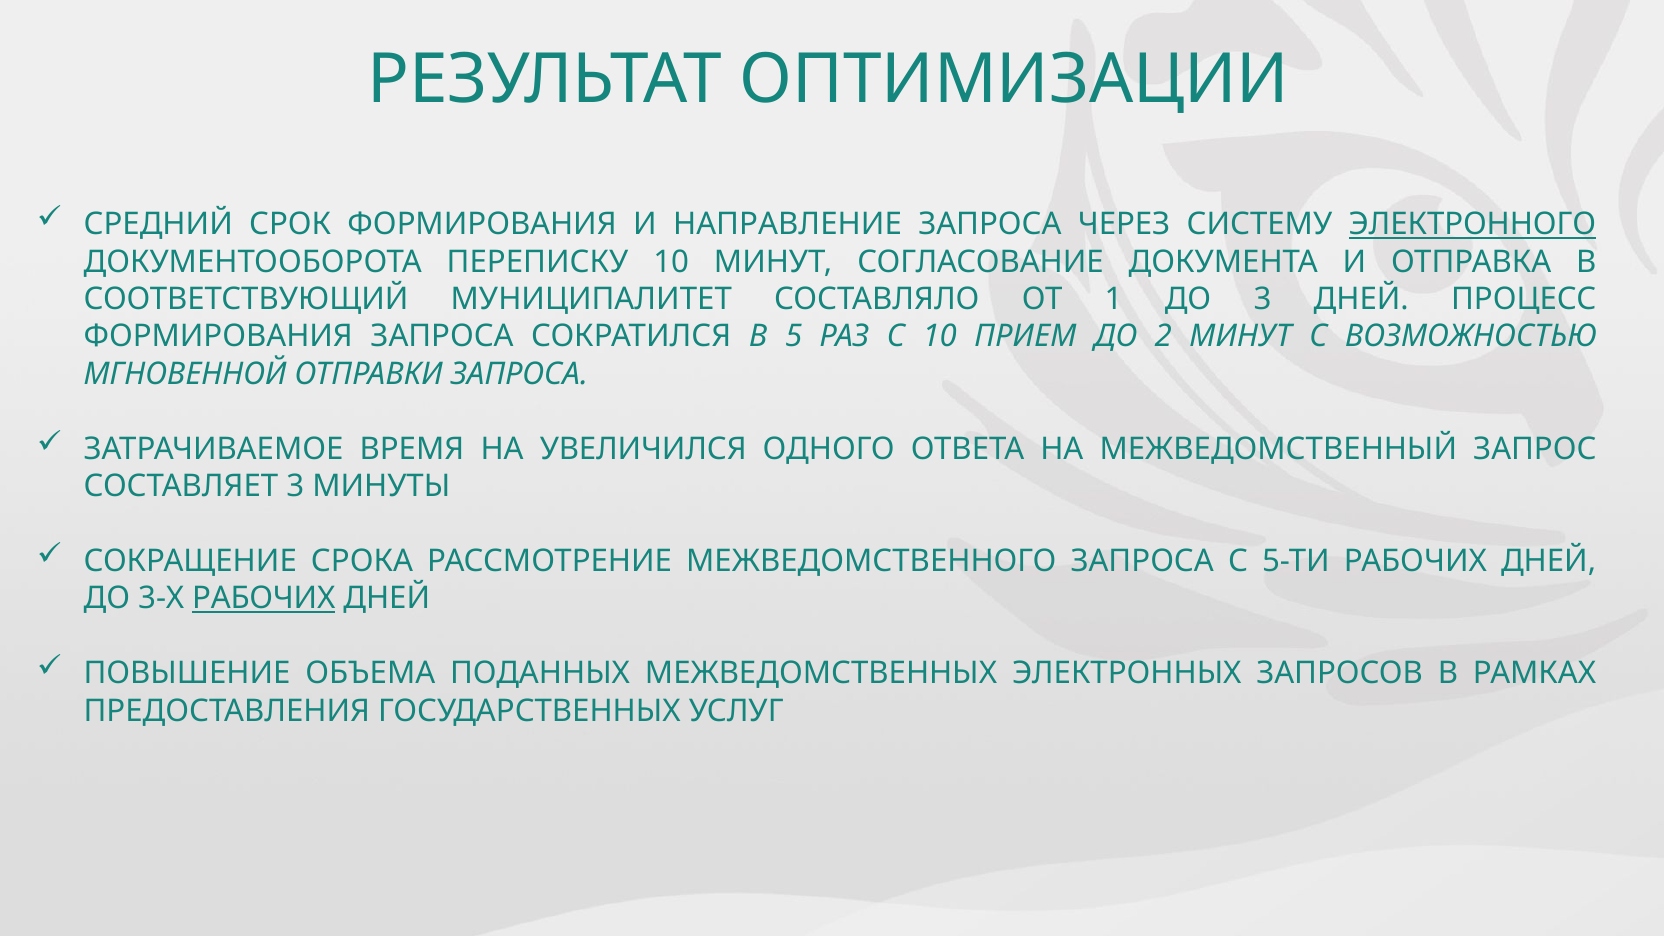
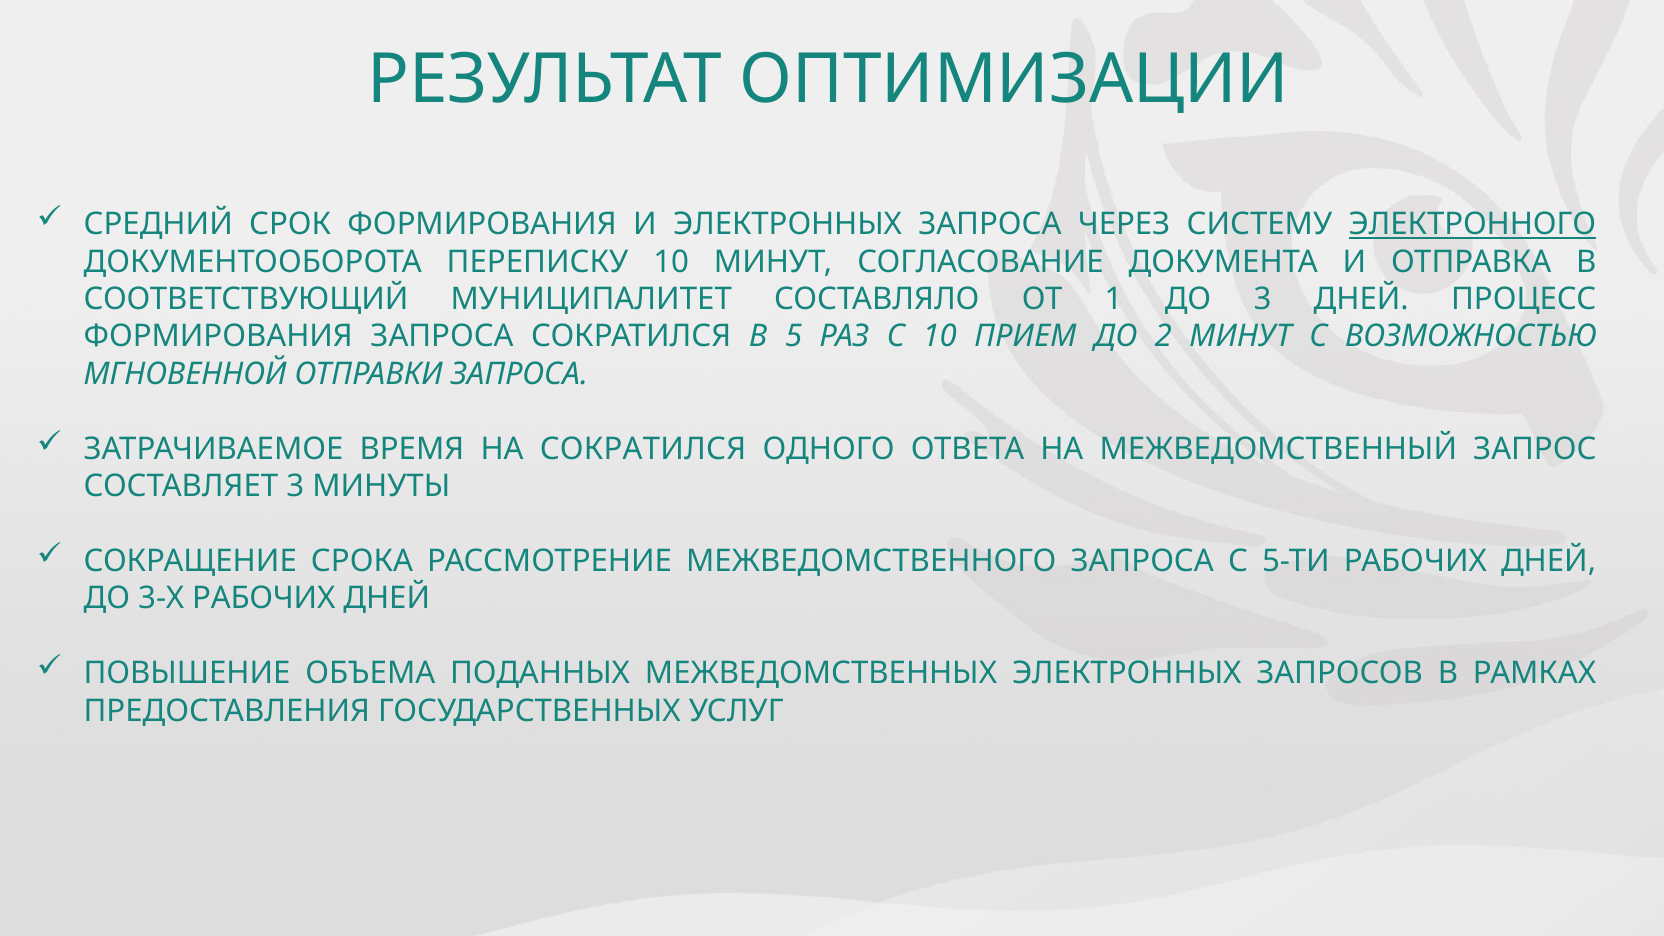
И НАПРАВЛЕНИЕ: НАПРАВЛЕНИЕ -> ЭЛЕКТРОННЫХ (788, 224)
НА УВЕЛИЧИЛСЯ: УВЕЛИЧИЛСЯ -> СОКРАТИЛСЯ (643, 449)
РАБОЧИХ underline: present -> none (264, 599)
